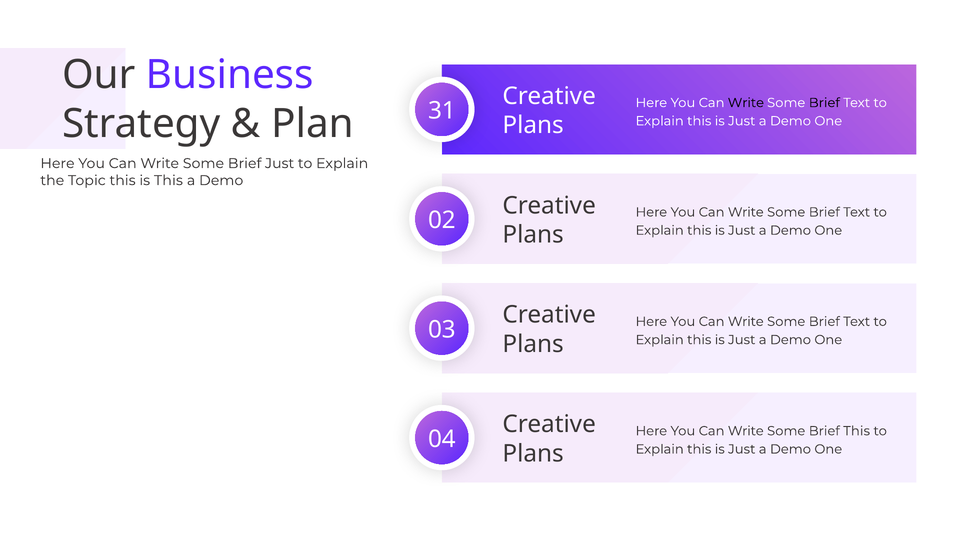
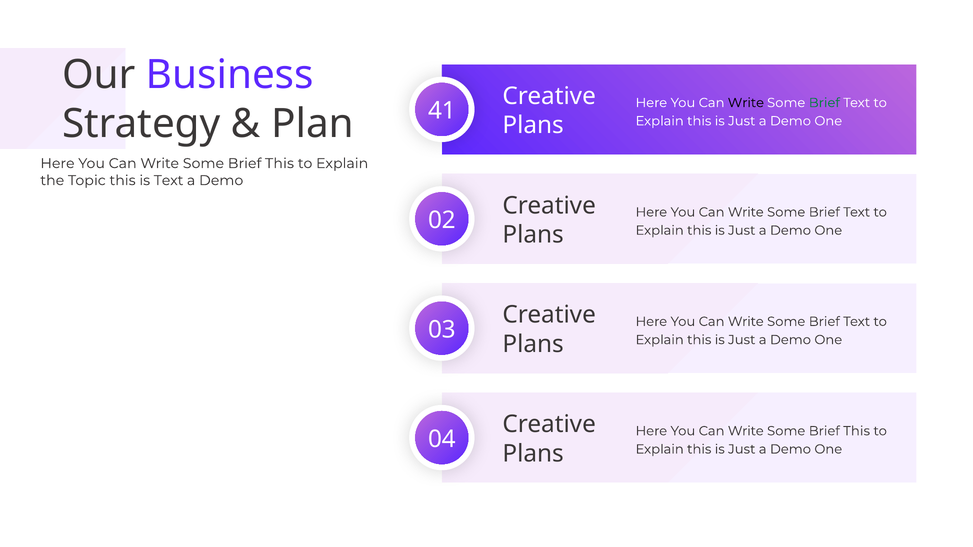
Brief colour: black -> green (824, 103)
31: 31 -> 41 (442, 111)
Just: Just -> This (280, 164)
is This: This -> Text (169, 181)
